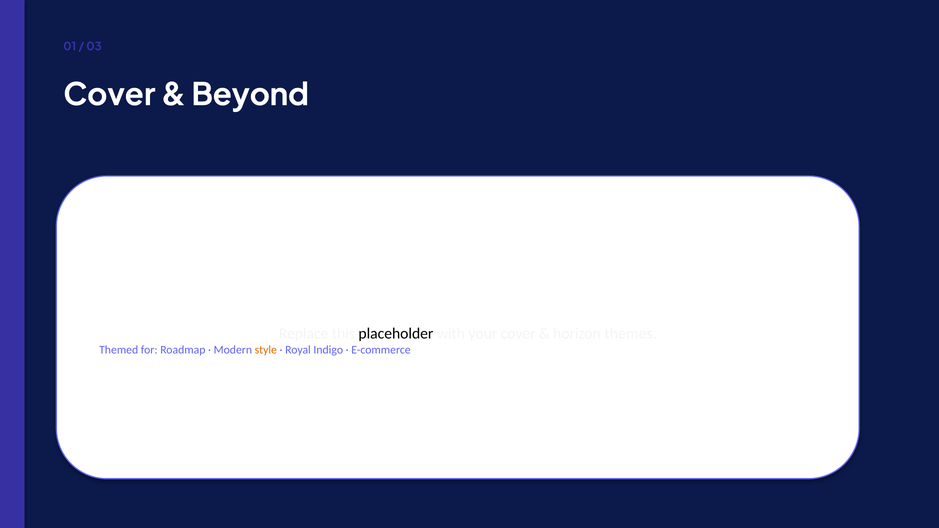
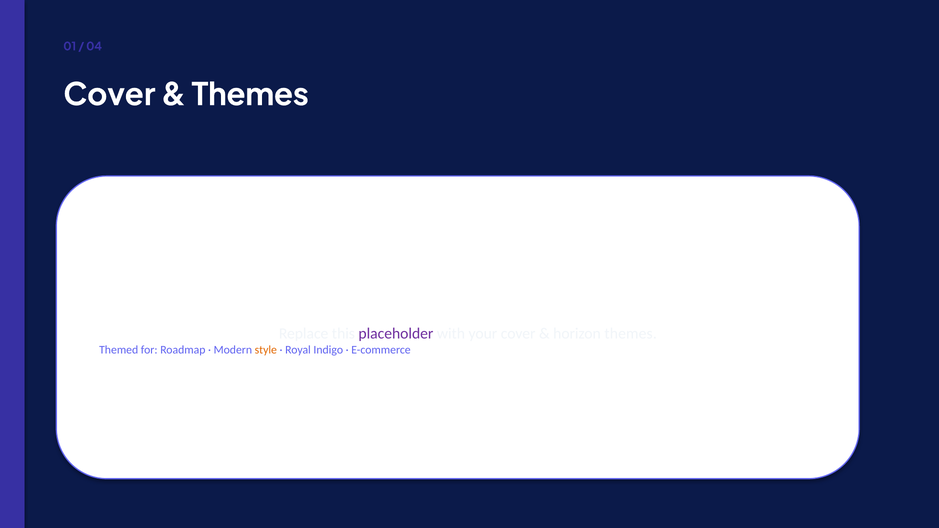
03: 03 -> 04 (94, 47)
Beyond: Beyond -> Themes (250, 95)
placeholder colour: black -> purple (396, 334)
